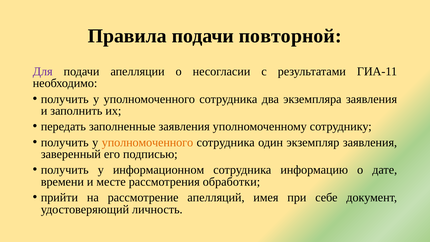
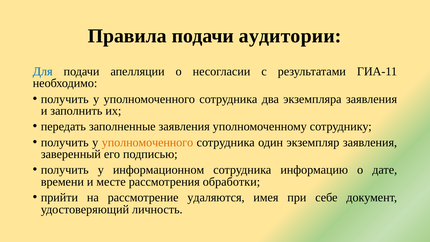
повторной: повторной -> аудитории (290, 36)
Для colour: purple -> blue (43, 71)
апелляций: апелляций -> удаляются (216, 197)
